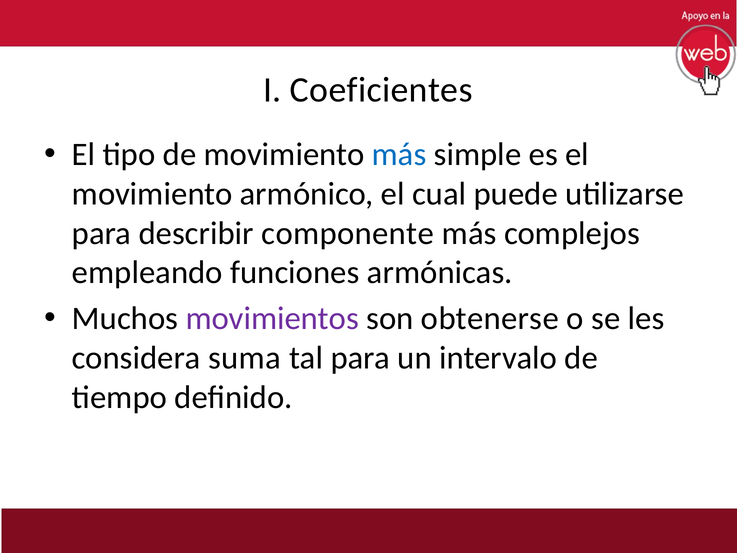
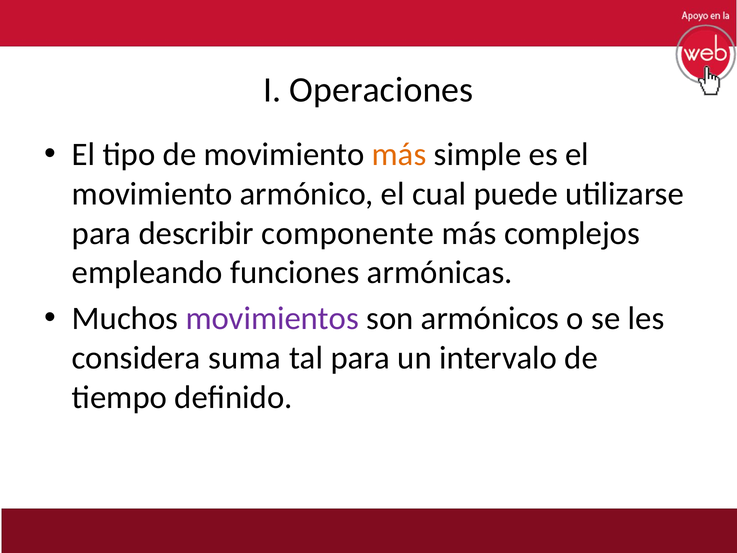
Coeficientes: Coeficientes -> Operaciones (381, 90)
más colour: blue -> orange (399, 155)
obtenerse: obtenerse -> armónicos (490, 318)
